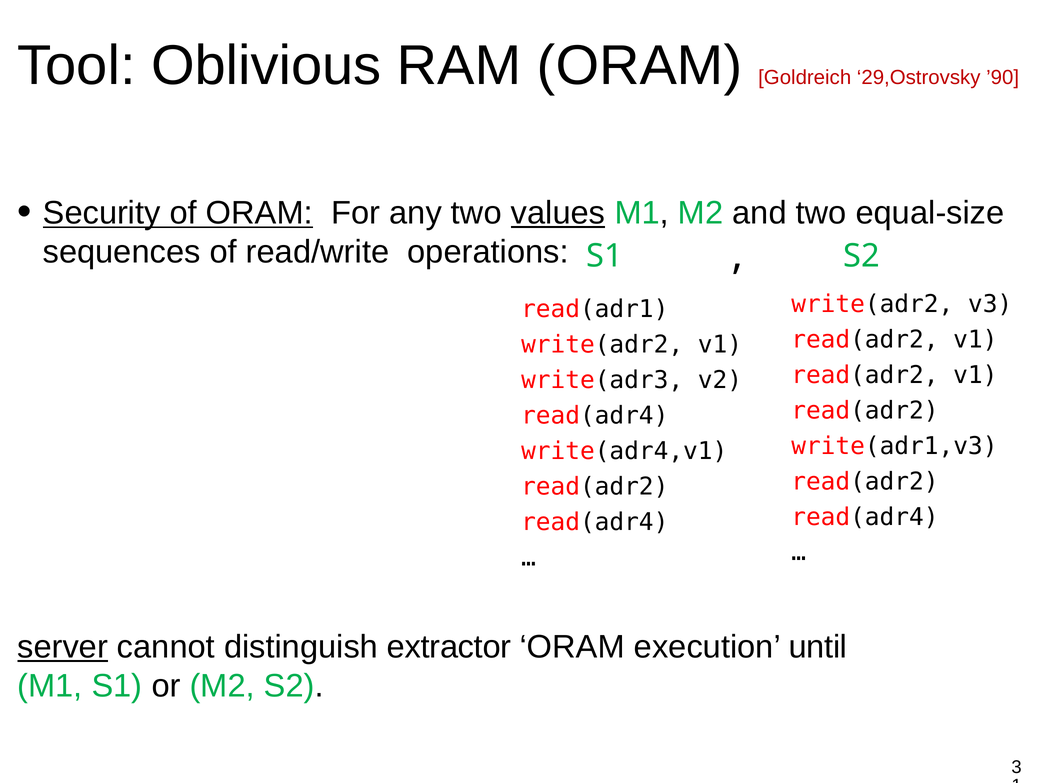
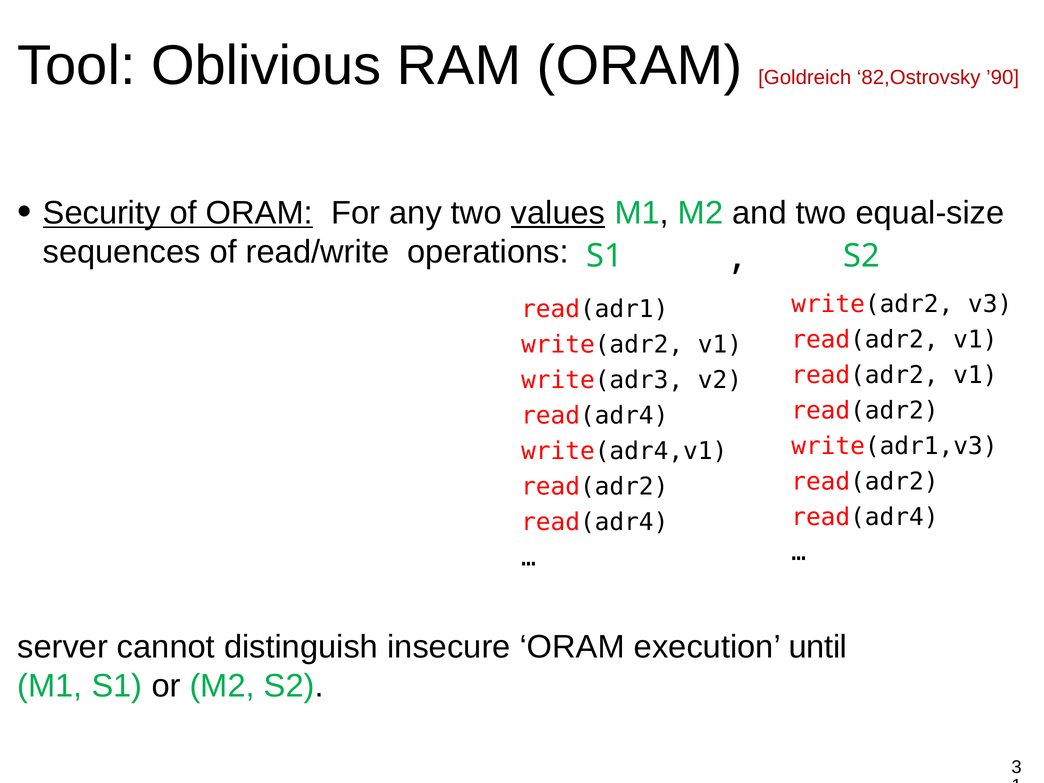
29,Ostrovsky: 29,Ostrovsky -> 82,Ostrovsky (919, 77)
server underline: present -> none (63, 647)
extractor: extractor -> insecure (449, 647)
